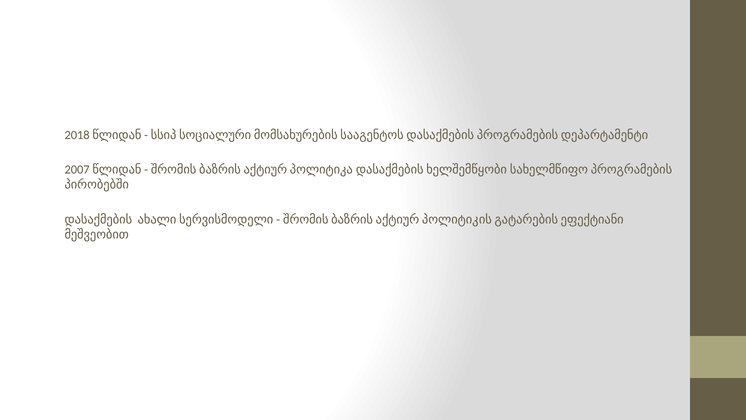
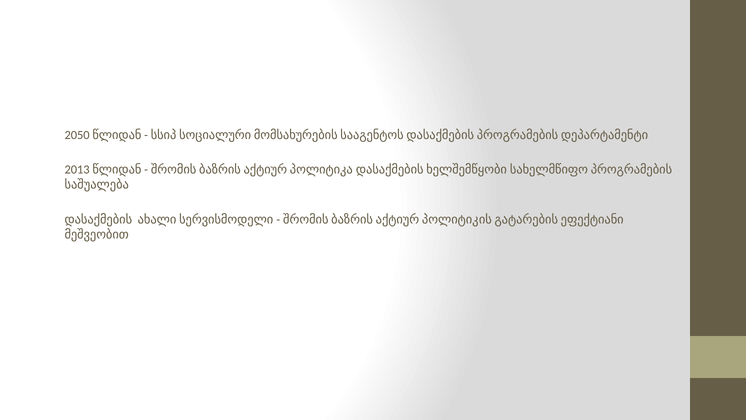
2018: 2018 -> 2050 (77, 135)
2007: 2007 -> 2013 (77, 170)
პირობებში: პირობებში -> საშუალება (97, 185)
